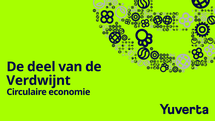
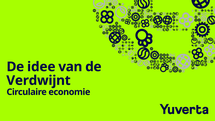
deel: deel -> idee (41, 67)
